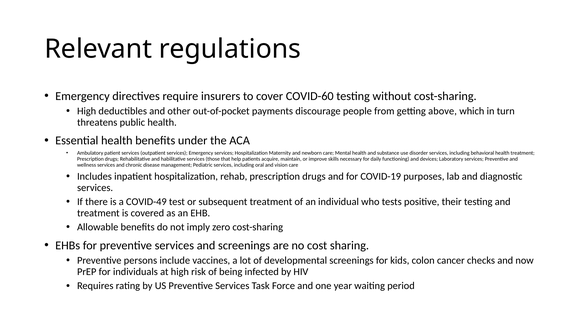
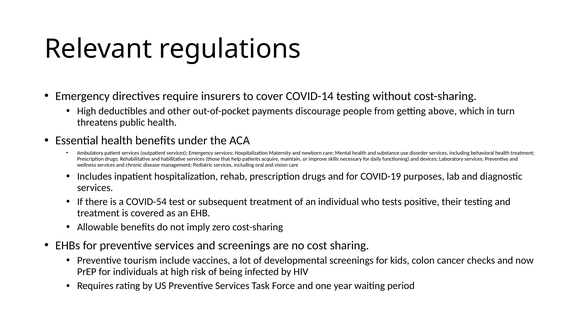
COVID-60: COVID-60 -> COVID-14 (310, 96)
COVID-49: COVID-49 -> COVID-54 (146, 201)
persons: persons -> tourism (140, 260)
